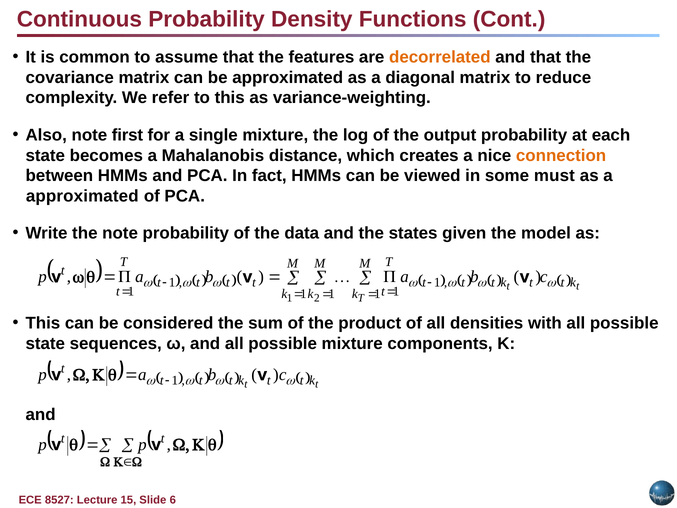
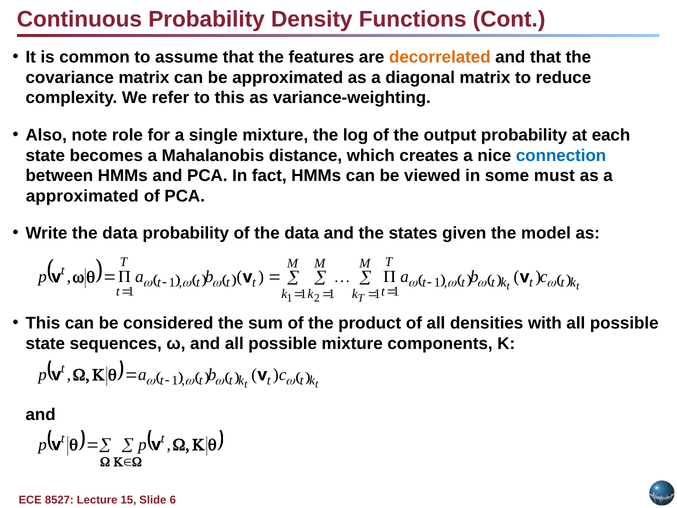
first: first -> role (127, 135)
connection colour: orange -> blue (561, 155)
Write the note: note -> data (120, 233)
